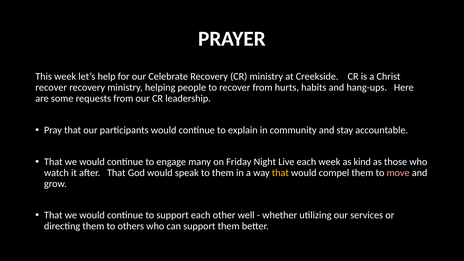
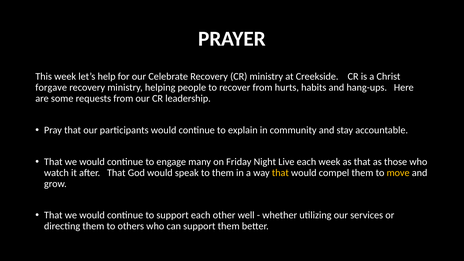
recover: recover -> forgave (51, 88)
as kind: kind -> that (362, 162)
move colour: pink -> yellow (398, 173)
